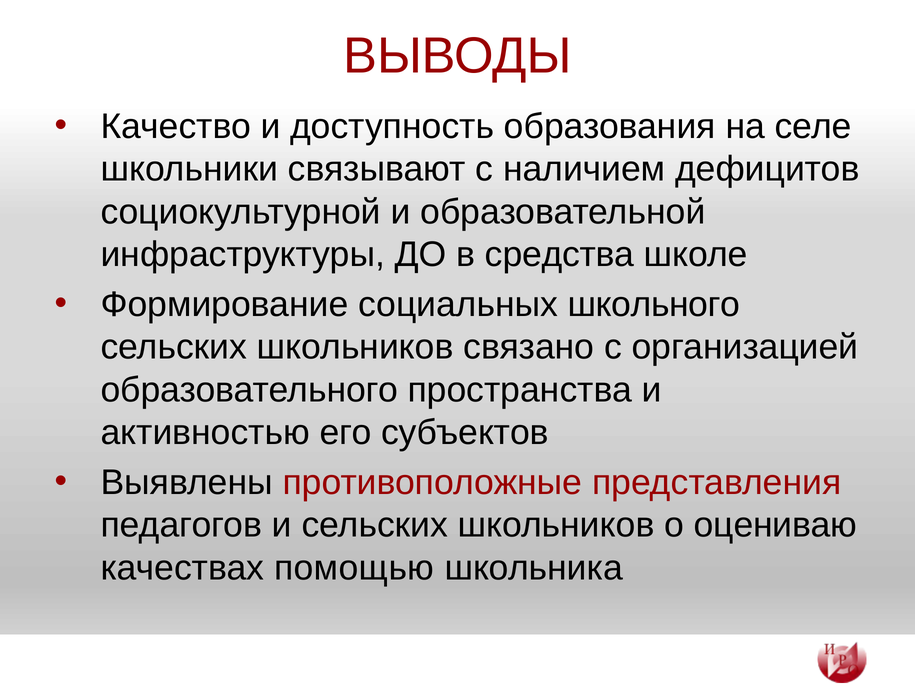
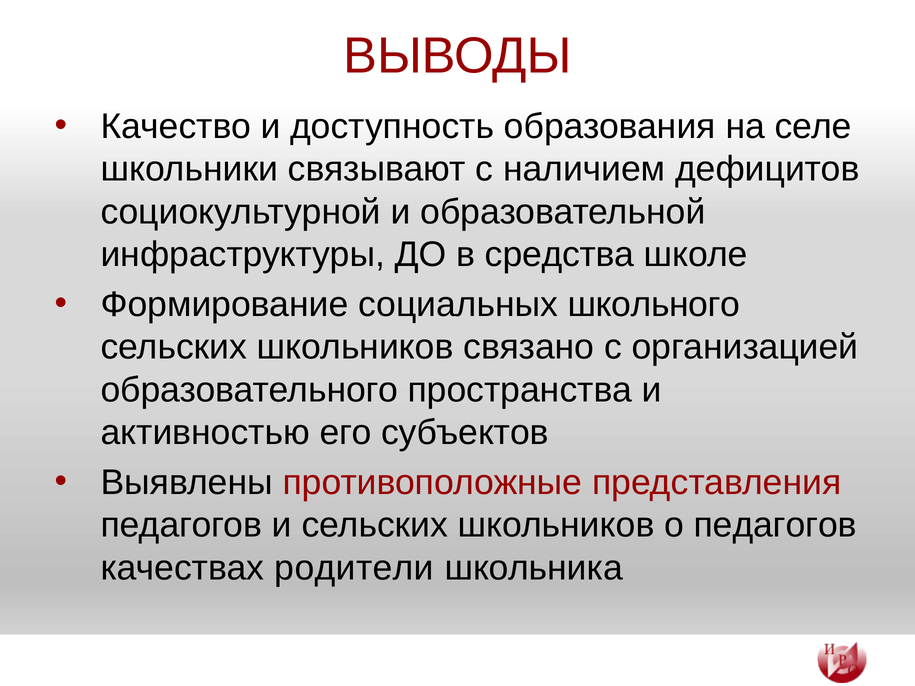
о оцениваю: оцениваю -> педагогов (775, 525)
помощью: помощью -> родители (354, 568)
